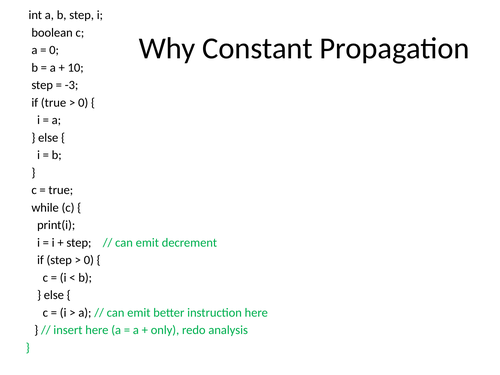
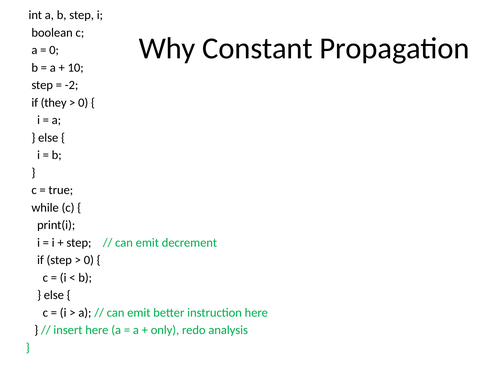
-3: -3 -> -2 (72, 85)
if true: true -> they (54, 103)
